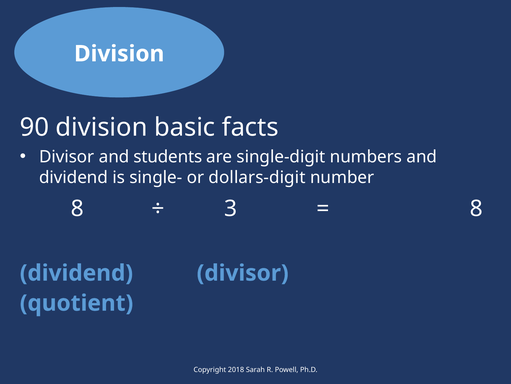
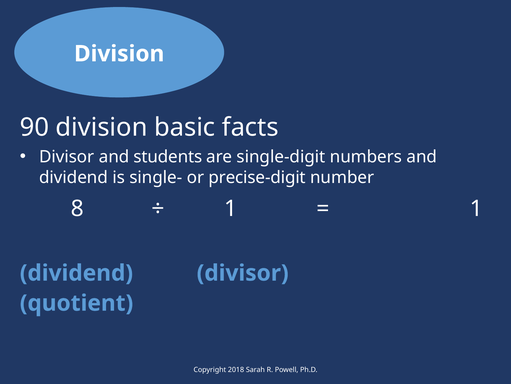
dollars-digit: dollars-digit -> precise-digit (257, 177)
3: 3 -> 1 (231, 208)
8: 8 -> 1 (476, 208)
